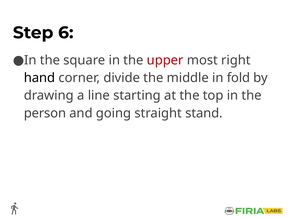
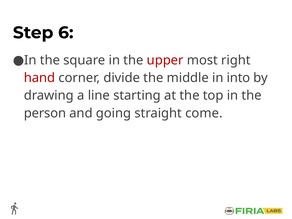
hand colour: black -> red (39, 78)
fold: fold -> into (238, 78)
stand: stand -> come (204, 113)
